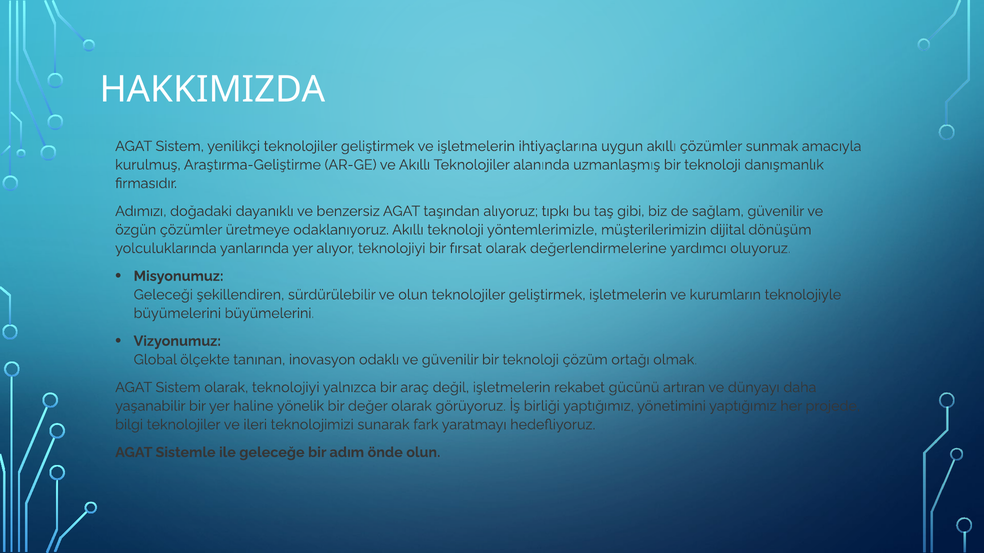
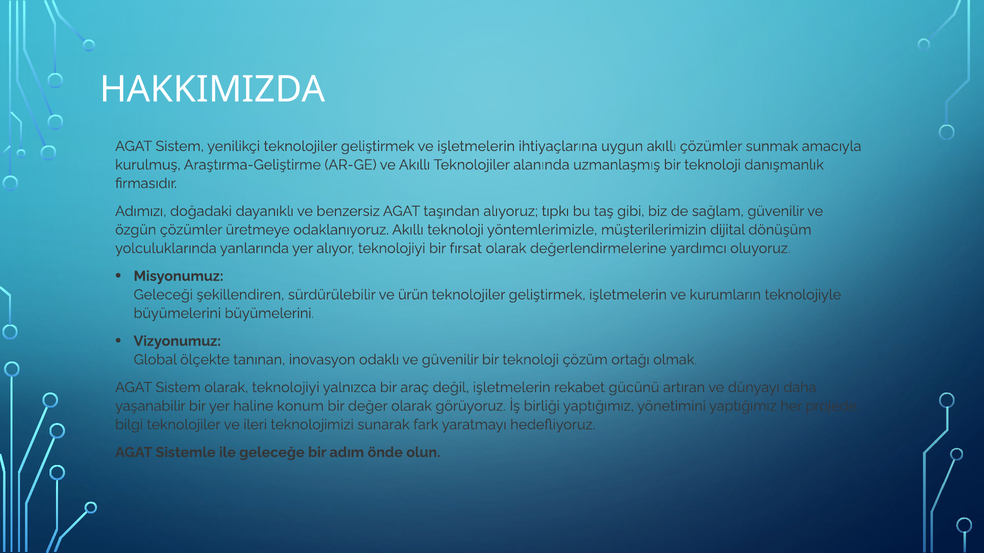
ve olun: olun -> ürün (413, 295)
yönelik: yönelik -> konum (300, 406)
